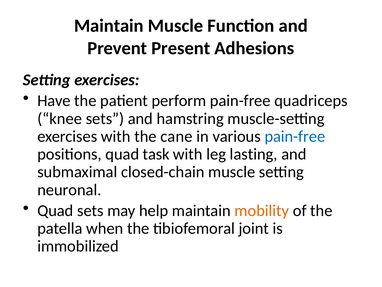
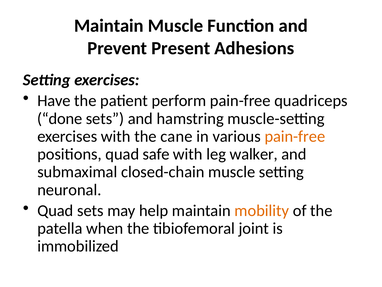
knee: knee -> done (60, 118)
pain-free colour: blue -> orange (295, 136)
task: task -> safe (156, 154)
lasting: lasting -> walker (254, 154)
